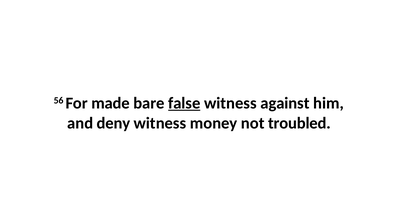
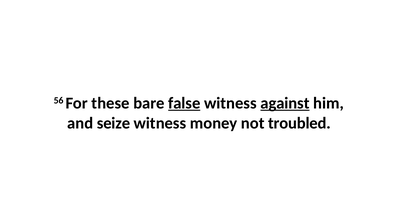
made: made -> these (111, 103)
against underline: none -> present (285, 103)
deny: deny -> seize (113, 123)
